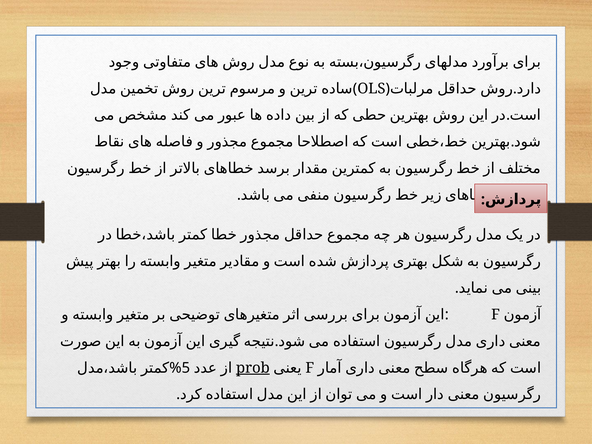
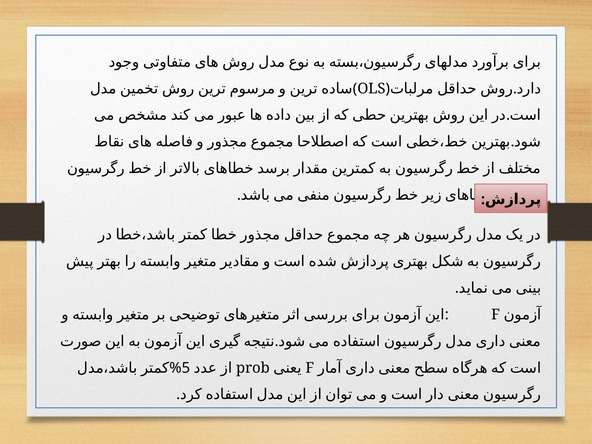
prob underline: present -> none (253, 368)
